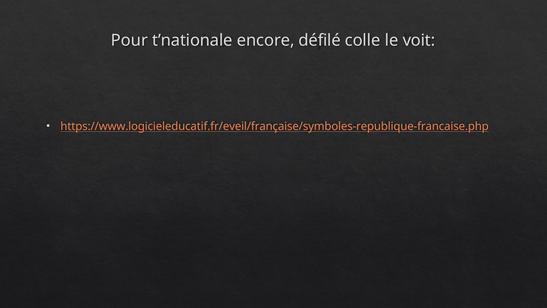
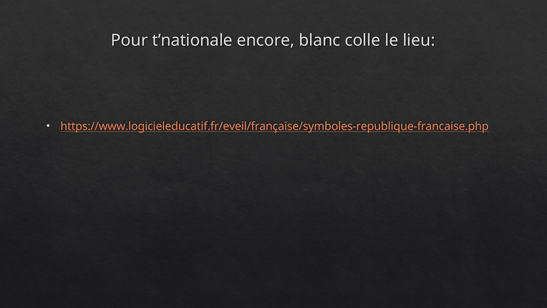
défilé: défilé -> blanc (320, 40)
voit: voit -> lieu (419, 40)
